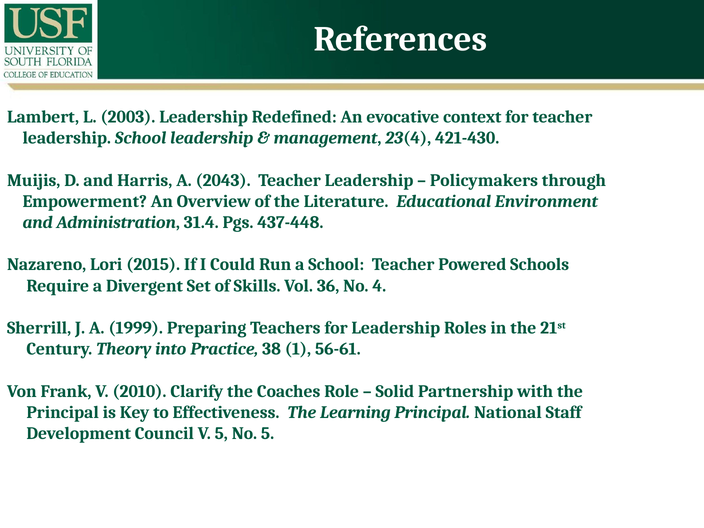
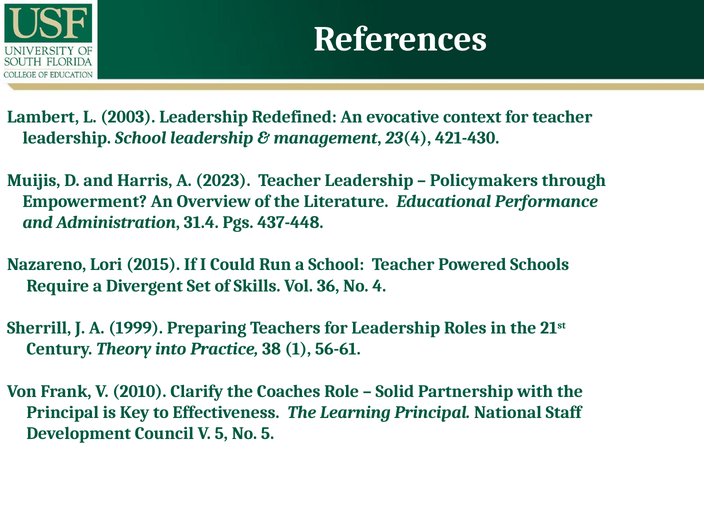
2043: 2043 -> 2023 (223, 180)
Environment: Environment -> Performance (546, 201)
